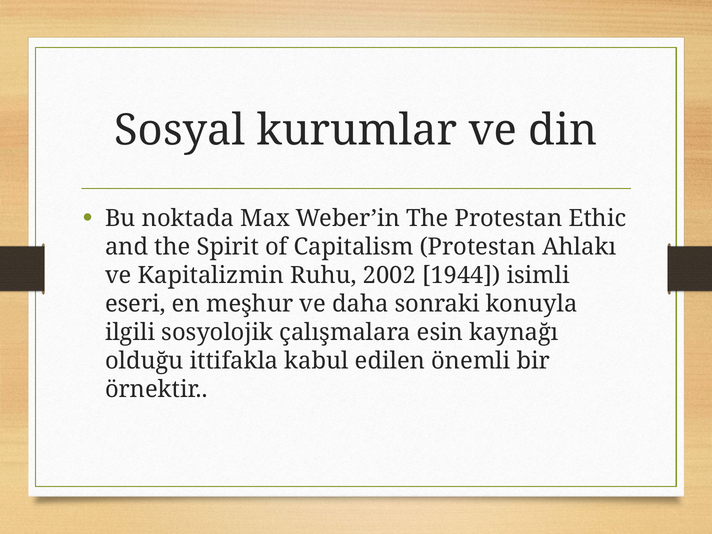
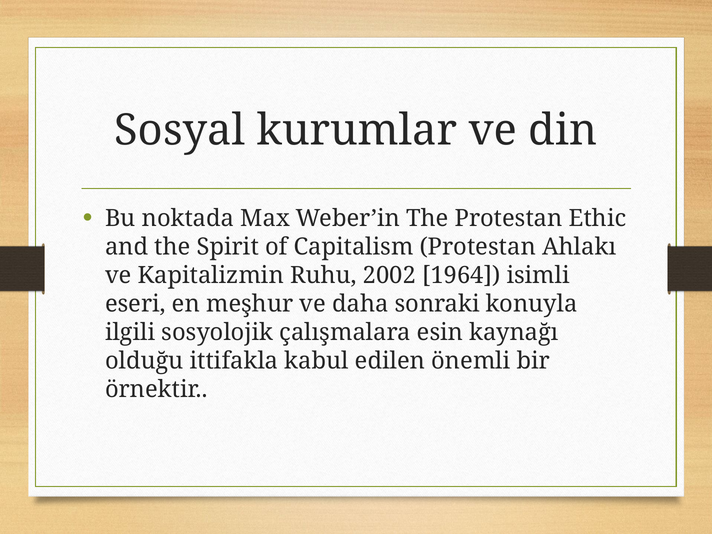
1944: 1944 -> 1964 (461, 276)
